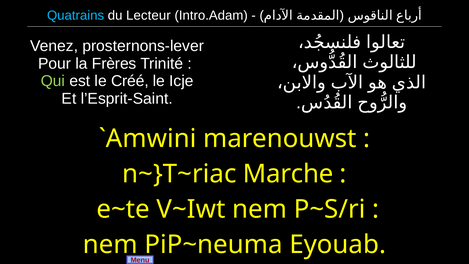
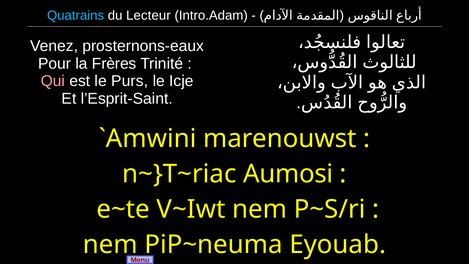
prosternons-lever: prosternons-lever -> prosternons-eaux (143, 46)
Qui colour: light green -> pink (53, 81)
Créé: Créé -> Purs (130, 81)
Marche: Marche -> Aumosi (288, 174)
